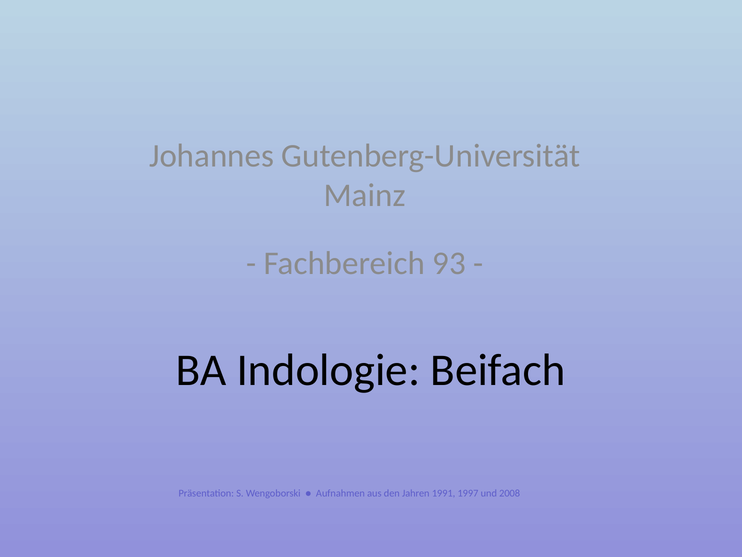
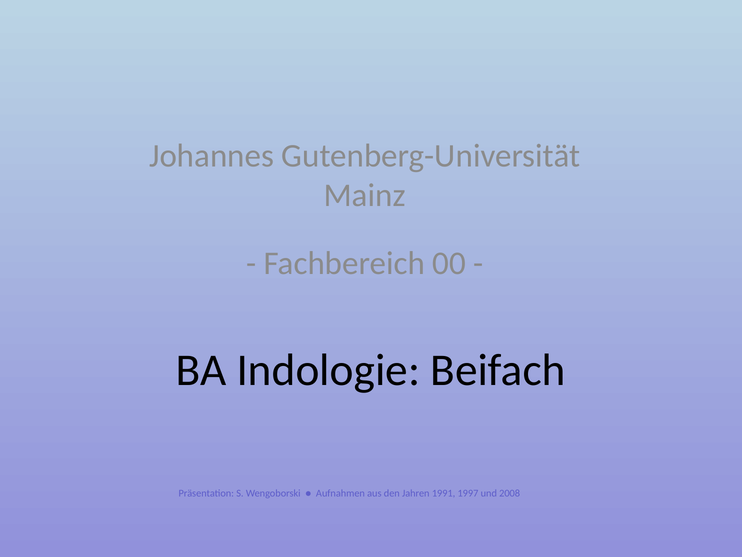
93: 93 -> 00 (449, 263)
